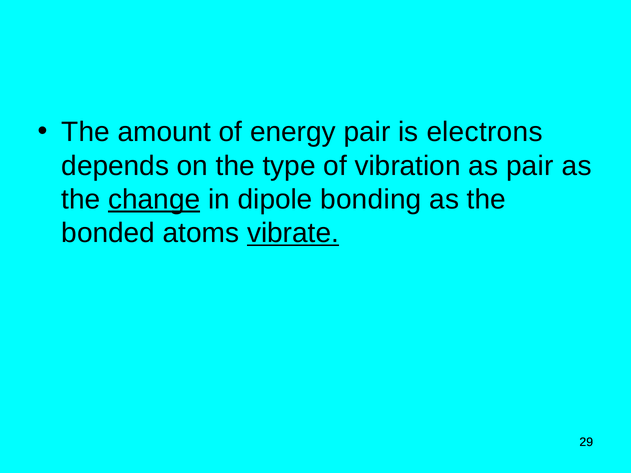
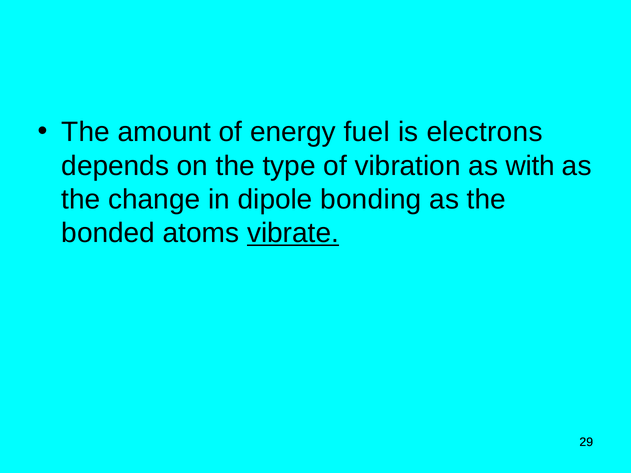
energy pair: pair -> fuel (367, 132)
as pair: pair -> with (530, 166)
change underline: present -> none (154, 200)
